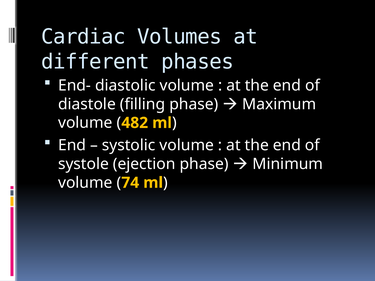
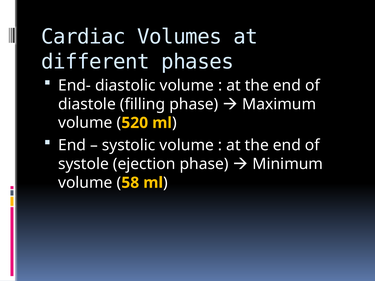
482: 482 -> 520 (135, 123)
74: 74 -> 58 (130, 183)
